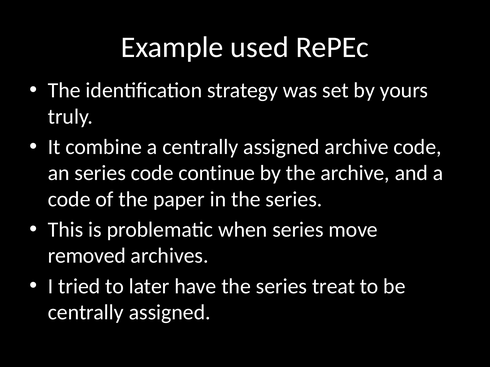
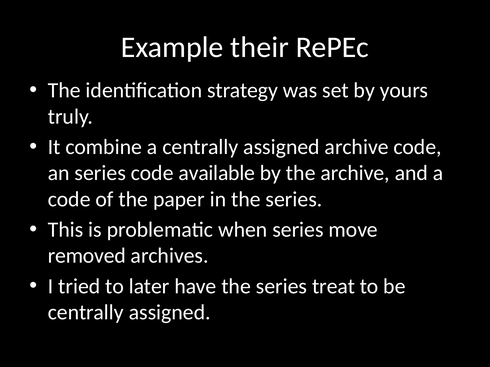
used: used -> their (260, 47)
continue: continue -> available (217, 173)
